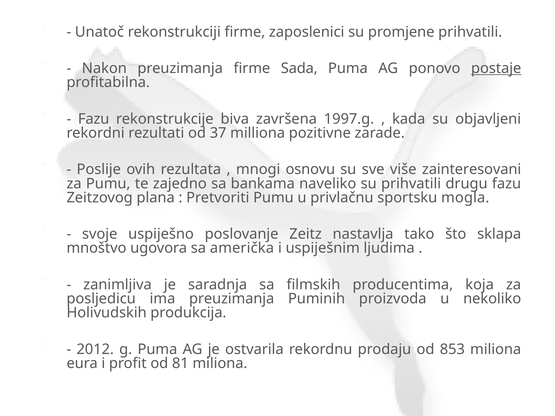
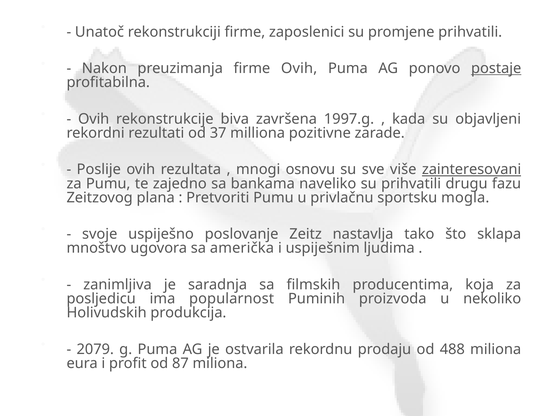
firme Sada: Sada -> Ovih (299, 68)
Fazu: Fazu -> Ovih (94, 119)
zainteresovani underline: none -> present (472, 170)
ima preuzimanja: preuzimanja -> popularnost (232, 299)
2012: 2012 -> 2079 (95, 349)
853: 853 -> 488 (452, 349)
81: 81 -> 87 (180, 363)
